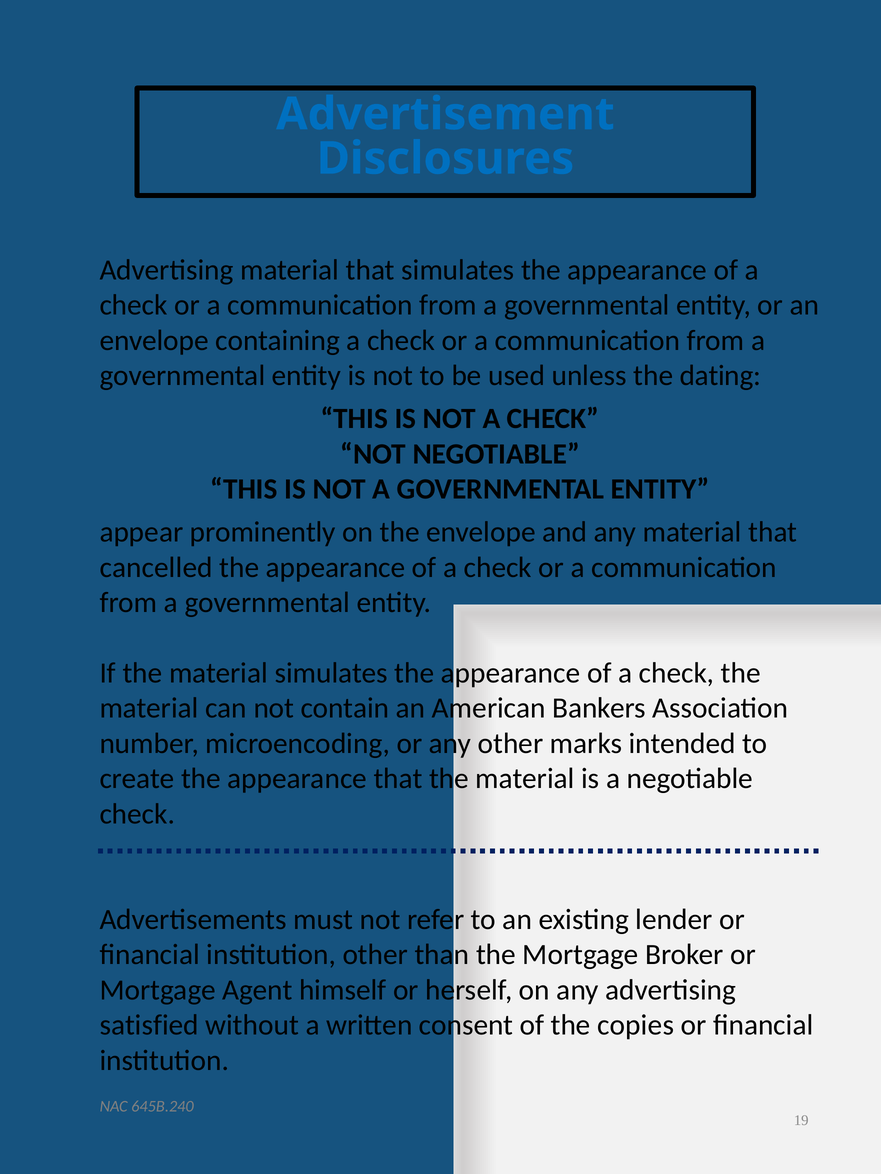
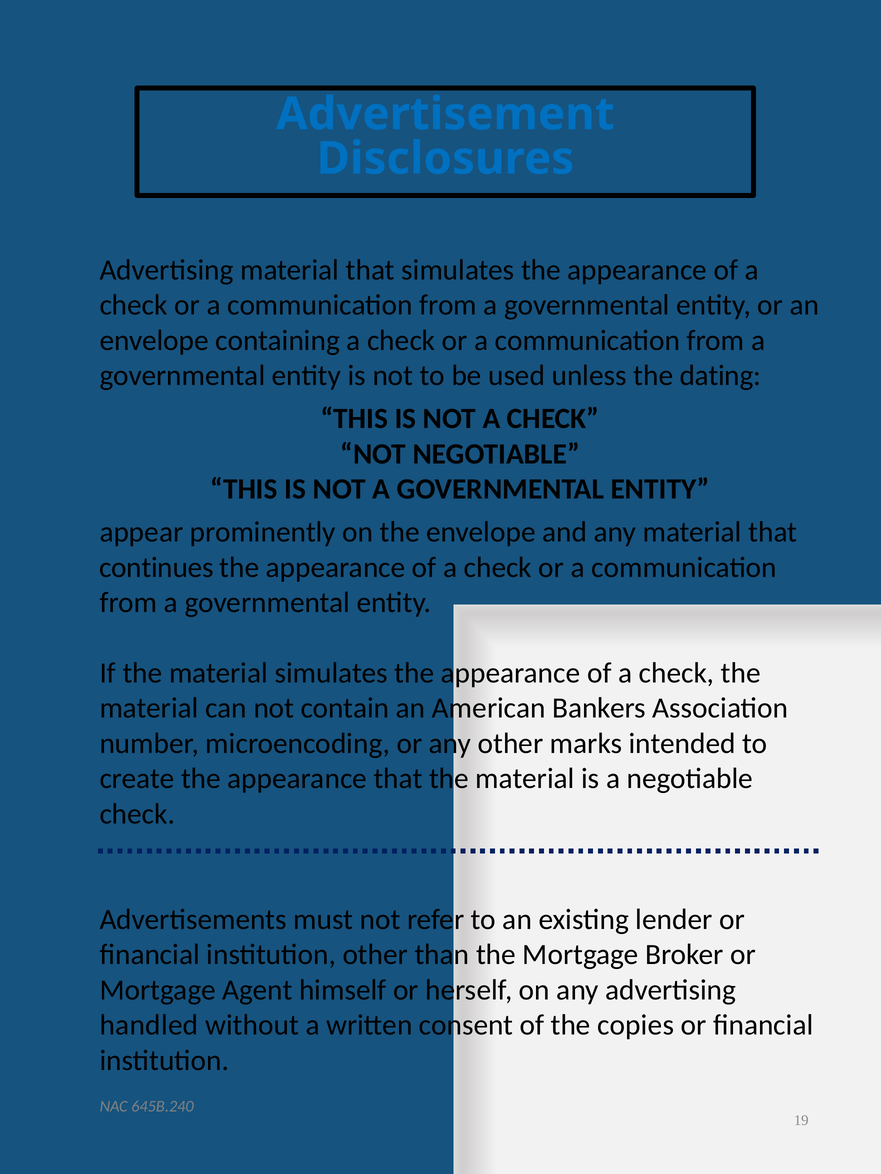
cancelled: cancelled -> continues (156, 568)
satisfied: satisfied -> handled (149, 1026)
